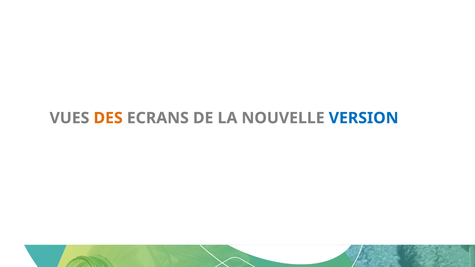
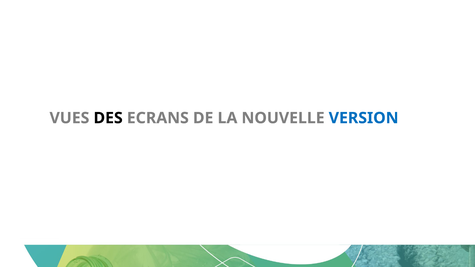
DES colour: orange -> black (108, 118)
